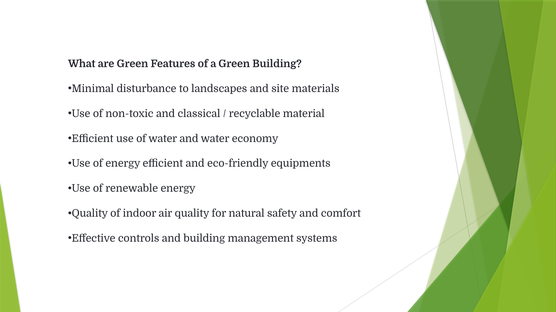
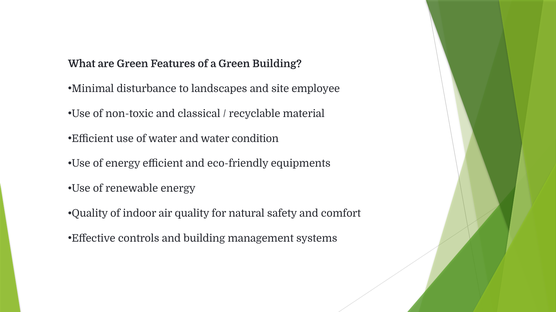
materials: materials -> employee (316, 89)
economy: economy -> condition (255, 139)
